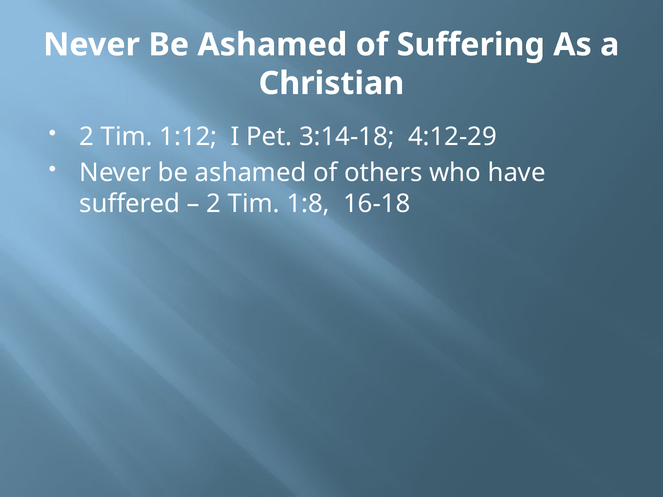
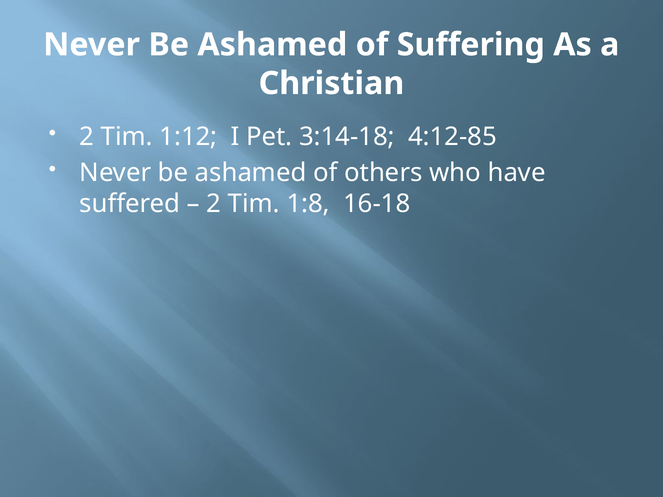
4:12-29: 4:12-29 -> 4:12-85 (452, 137)
